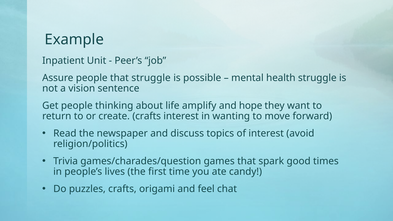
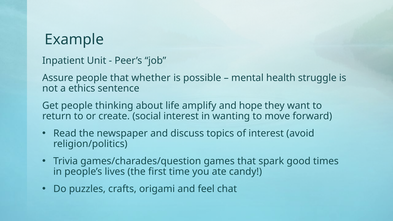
that struggle: struggle -> whether (151, 78)
vision: vision -> ethics (82, 89)
create crafts: crafts -> social (147, 116)
